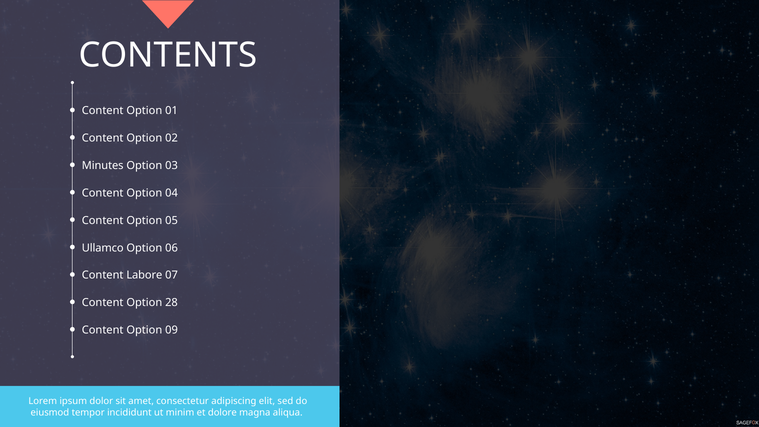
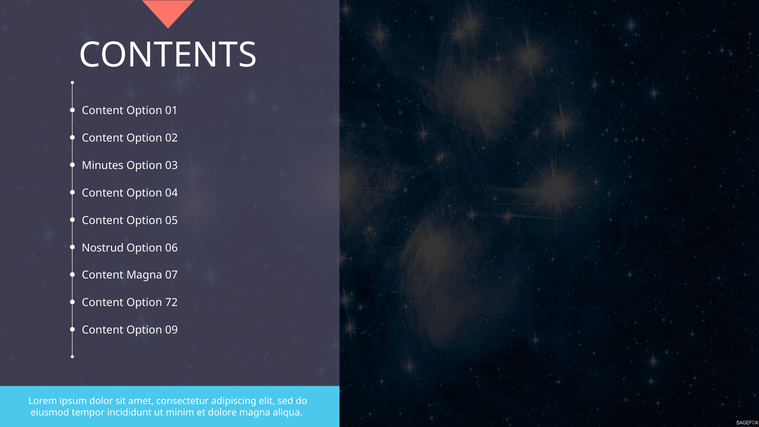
Ullamco: Ullamco -> Nostrud (103, 248)
Content Labore: Labore -> Magna (144, 275)
28: 28 -> 72 (171, 303)
